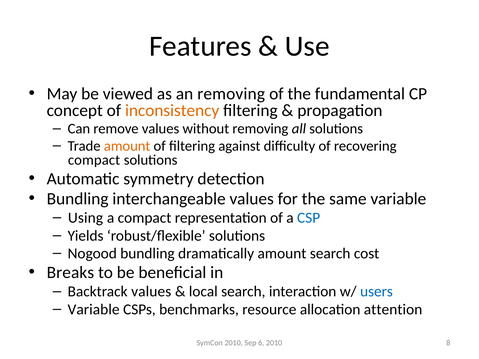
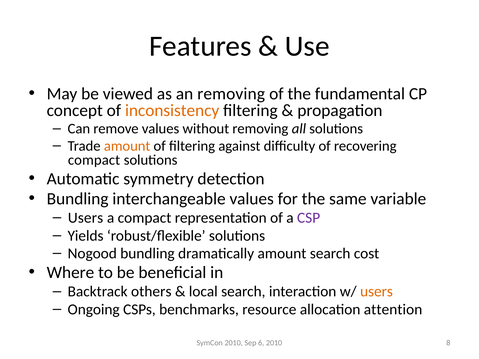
Using: Using -> Users (86, 218)
CSP colour: blue -> purple (309, 218)
Breaks: Breaks -> Where (70, 273)
Backtrack values: values -> others (151, 292)
users colour: blue -> orange (376, 292)
Variable: Variable -> Ongoing (94, 310)
